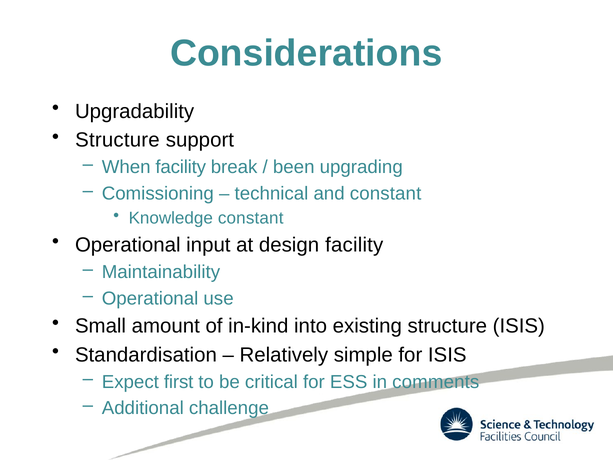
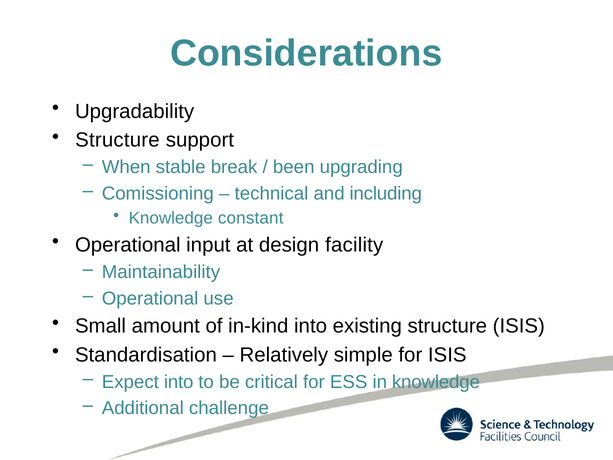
When facility: facility -> stable (181, 167)
and constant: constant -> including (386, 193)
Expect first: first -> into (179, 382)
in comments: comments -> knowledge (436, 382)
